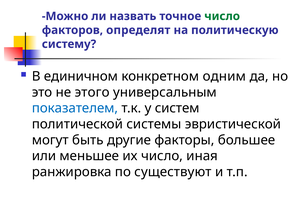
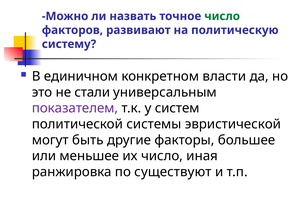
определят: определят -> развивают (138, 30)
одним: одним -> власти (224, 76)
этого: этого -> стали (92, 92)
показателем colour: blue -> purple (75, 108)
